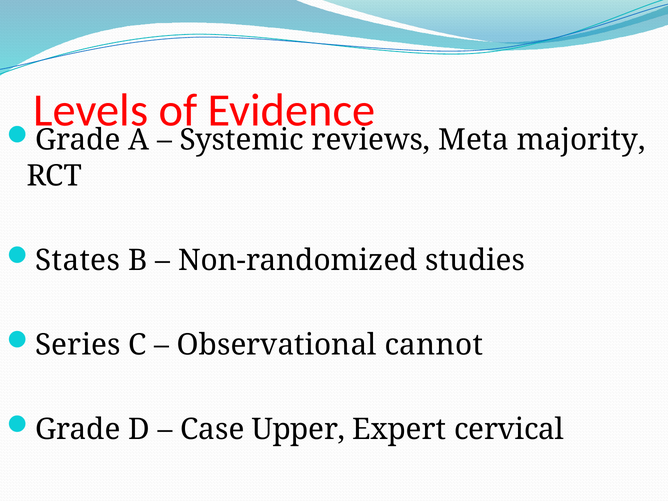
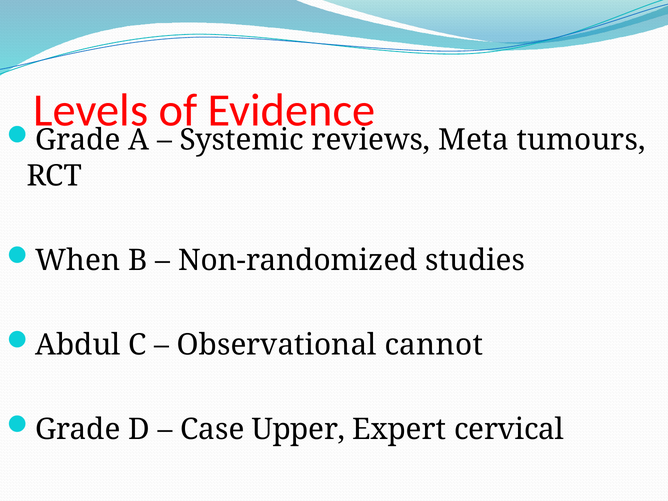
majority: majority -> tumours (581, 140)
States: States -> When (78, 260)
Series: Series -> Abdul (78, 345)
